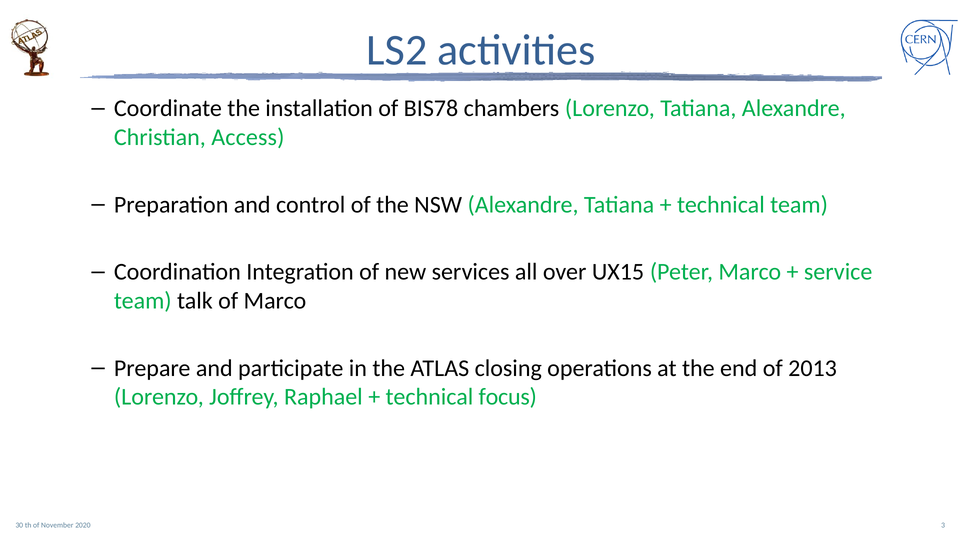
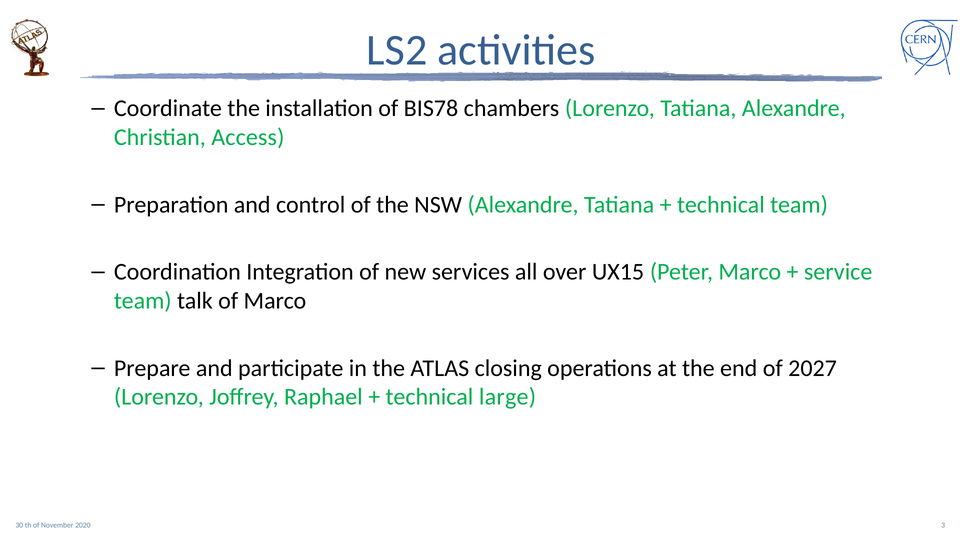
2013: 2013 -> 2027 (813, 368)
focus: focus -> large (507, 397)
